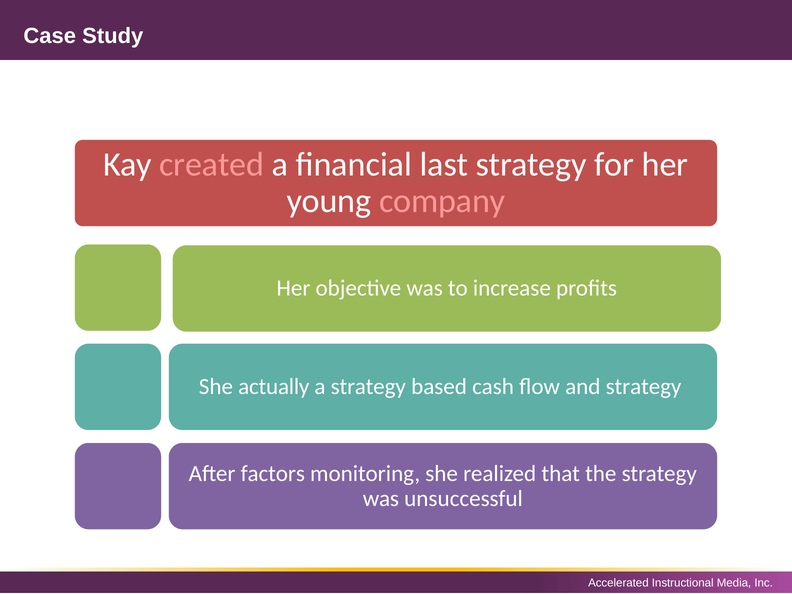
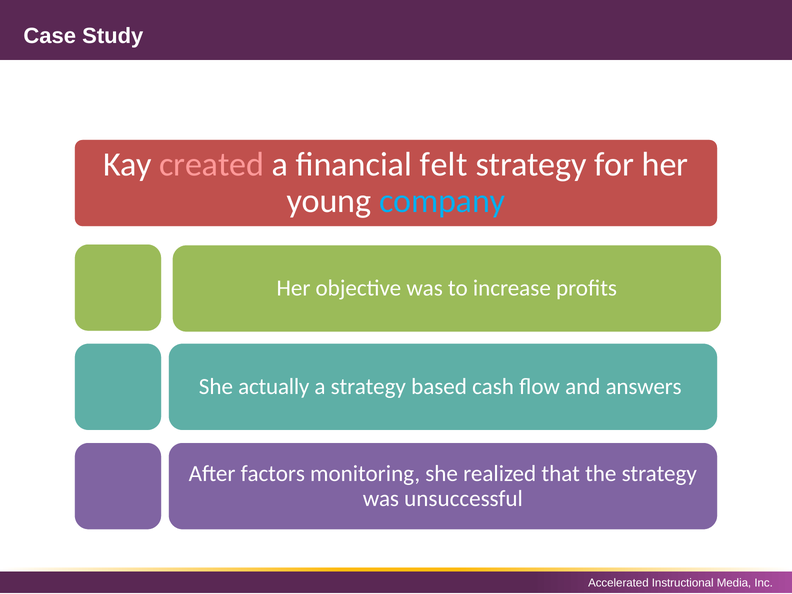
last: last -> felt (444, 164)
company colour: pink -> light blue (442, 201)
and strategy: strategy -> answers (644, 387)
